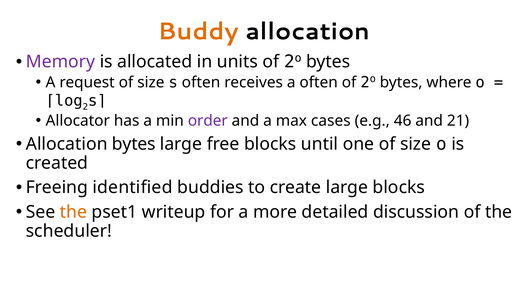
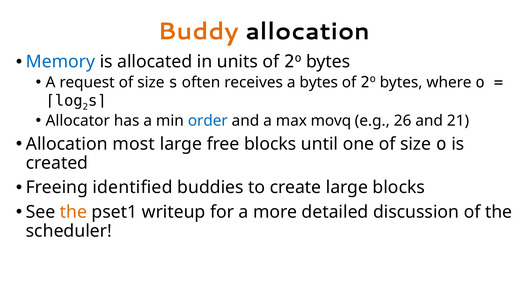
Memory colour: purple -> blue (60, 62)
a often: often -> bytes (319, 82)
order colour: purple -> blue (208, 121)
cases: cases -> movq (331, 121)
46: 46 -> 26 (403, 121)
Allocation bytes: bytes -> most (134, 144)
